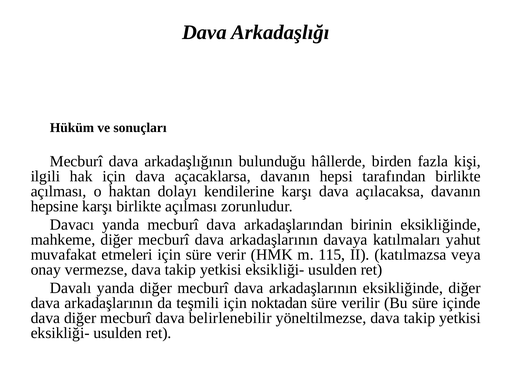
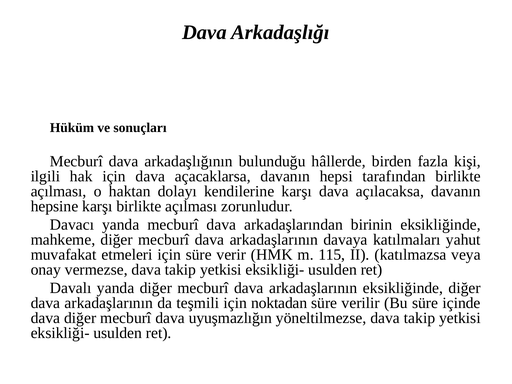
belirlenebilir: belirlenebilir -> uyuşmazlığın (230, 318)
